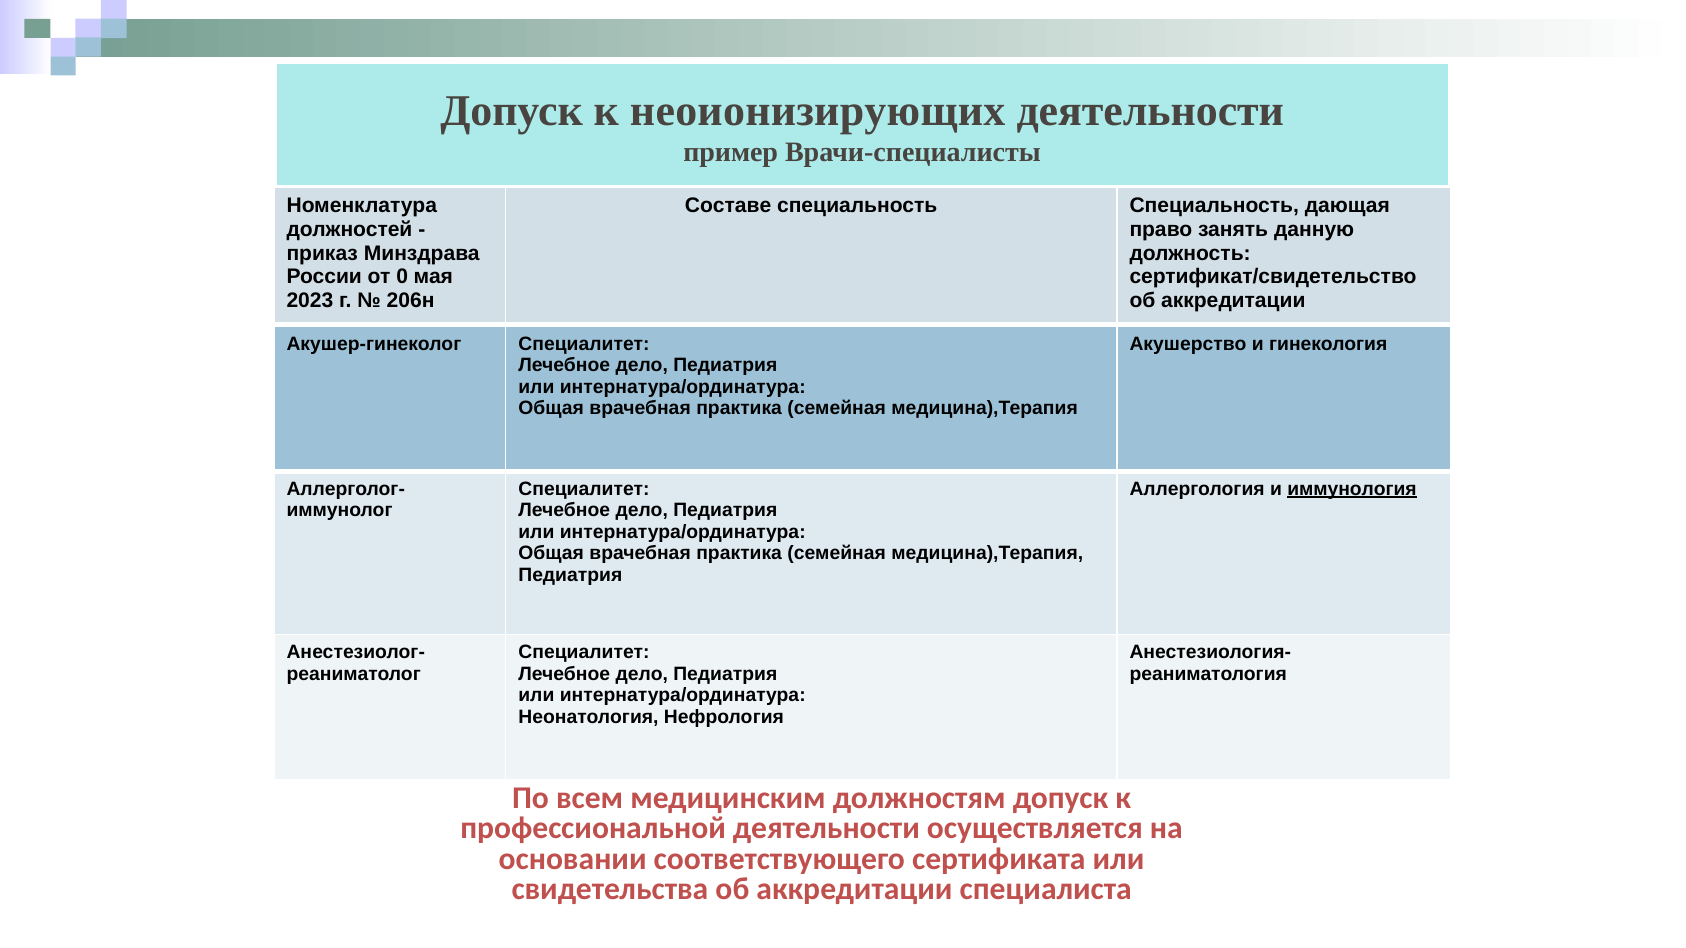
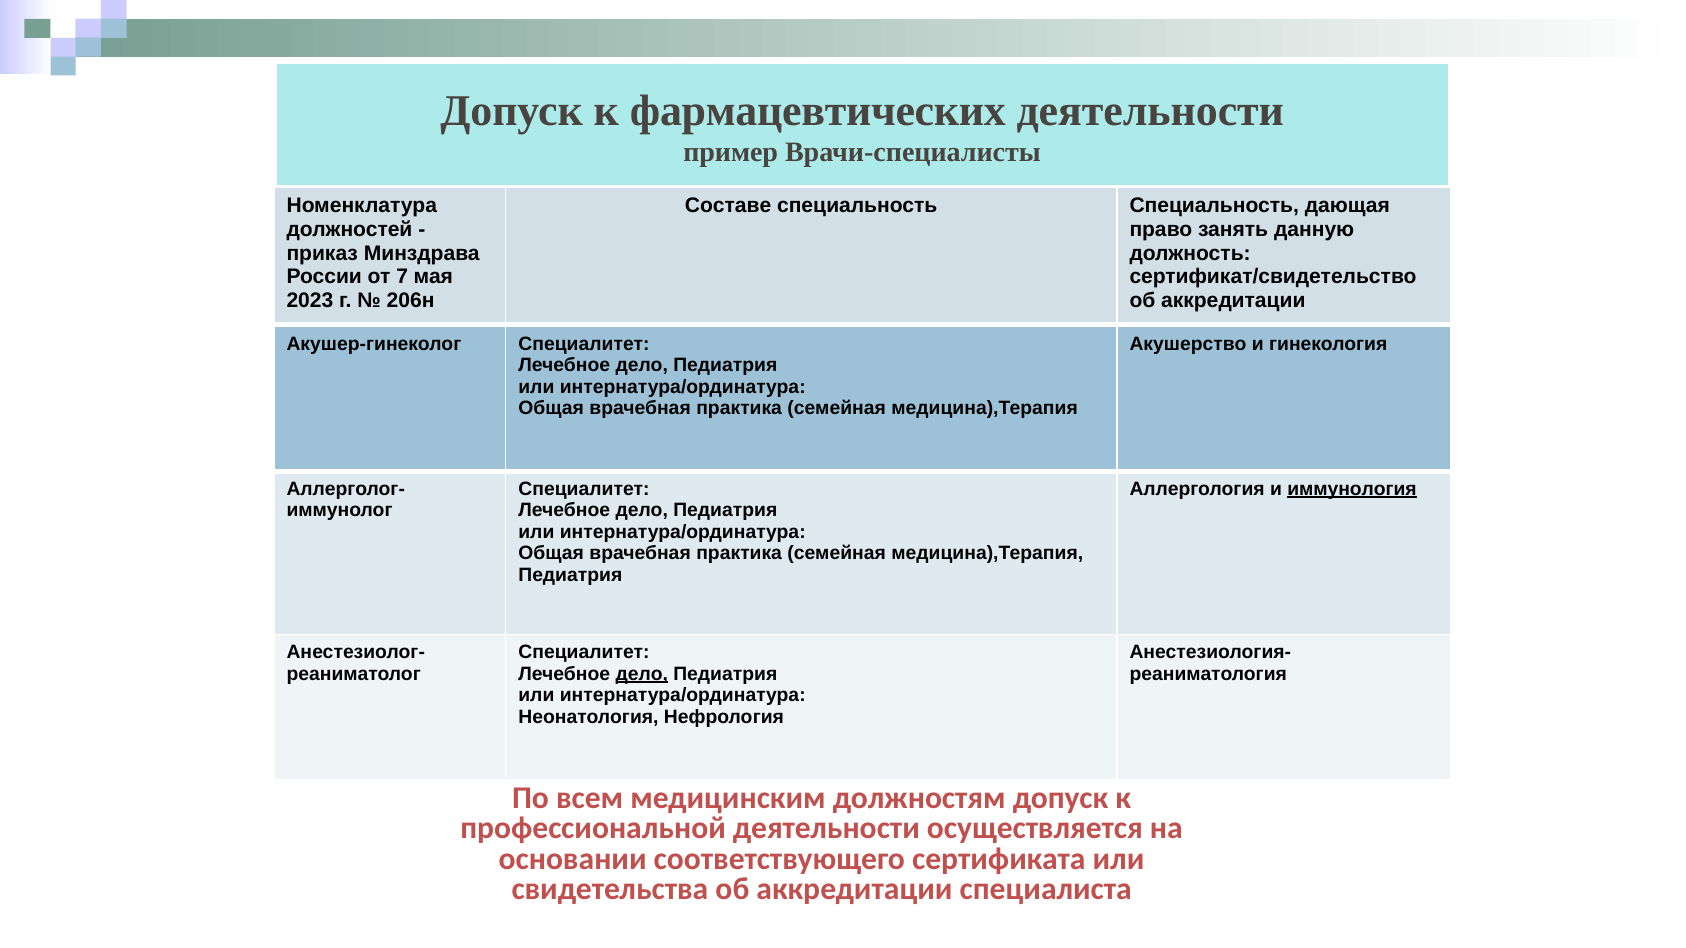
неоионизирующих: неоионизирующих -> фармацевтических (818, 111)
0: 0 -> 7 (402, 277)
дело underline: none -> present (642, 674)
